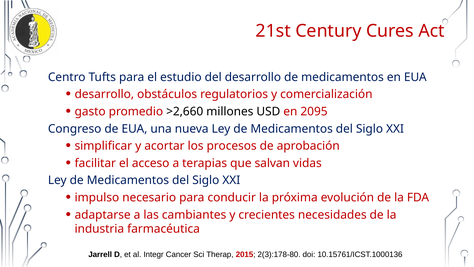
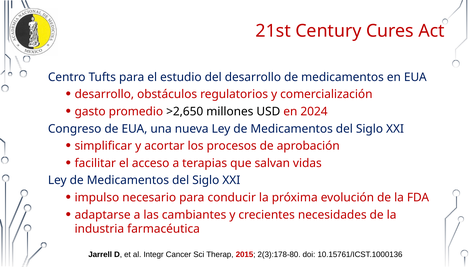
>2,660: >2,660 -> >2,650 (185, 111)
2095: 2095 -> 2024 (314, 111)
